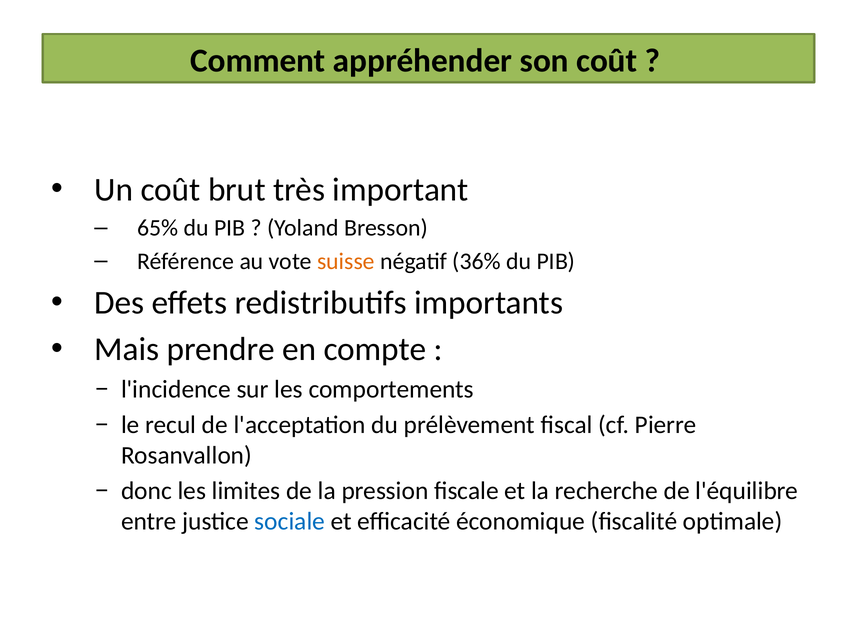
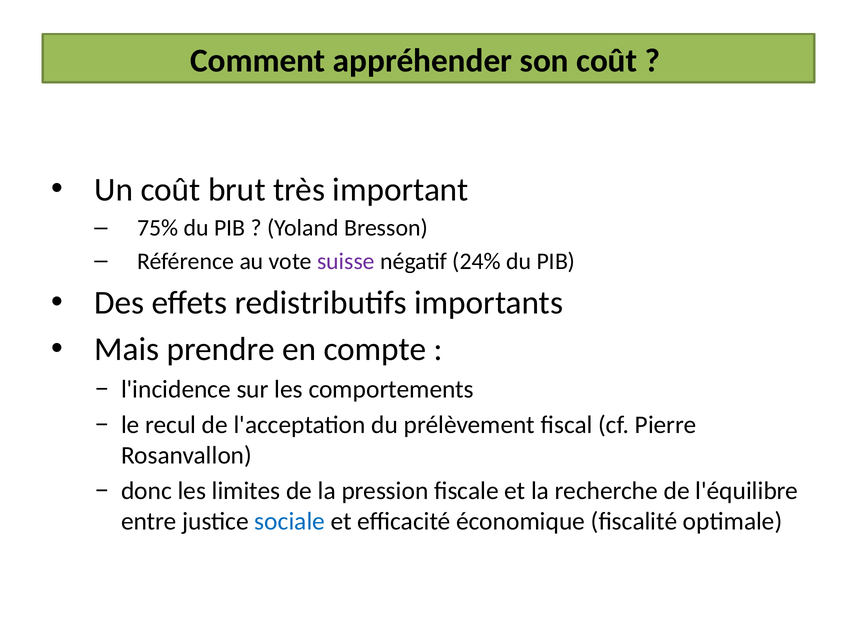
65%: 65% -> 75% (158, 228)
suisse colour: orange -> purple (346, 262)
36%: 36% -> 24% (477, 262)
